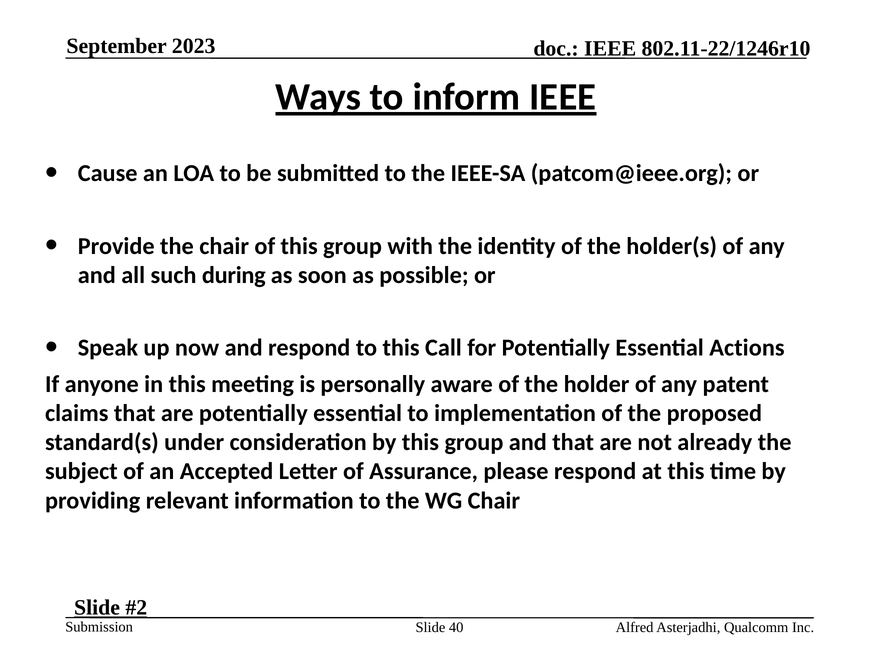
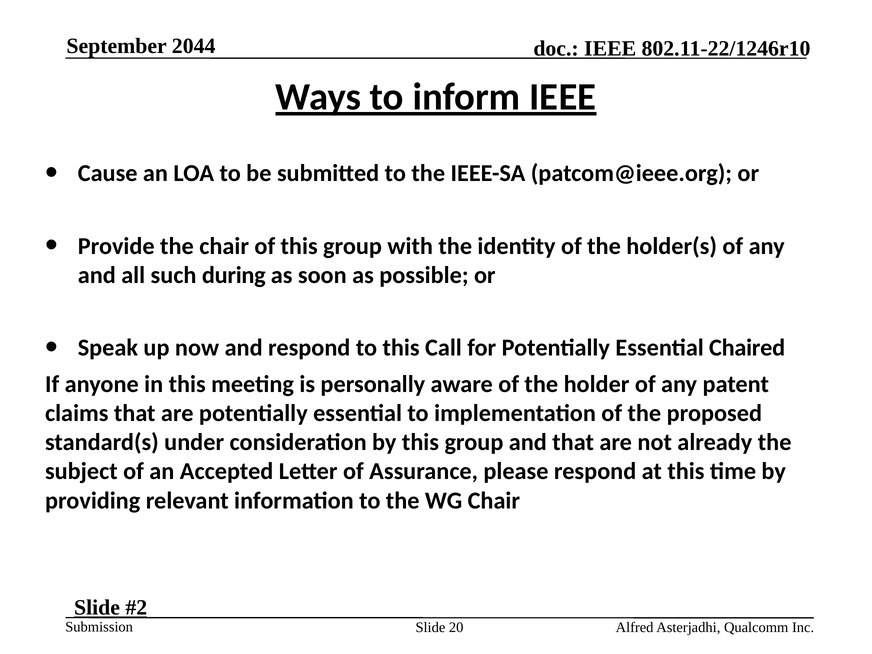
2023: 2023 -> 2044 (194, 46)
Actions: Actions -> Chaired (747, 348)
40: 40 -> 20 (456, 627)
